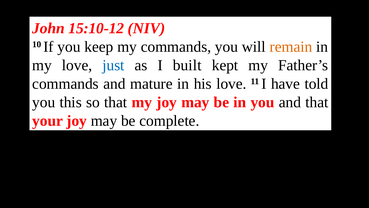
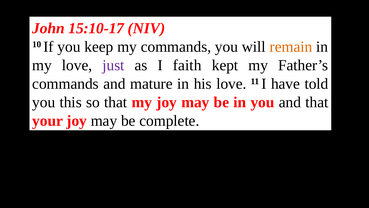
15:10-12: 15:10-12 -> 15:10-17 (96, 28)
just colour: blue -> purple (113, 65)
built: built -> faith (187, 65)
